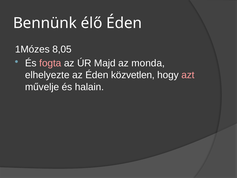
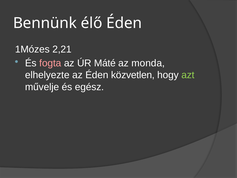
8,05: 8,05 -> 2,21 (62, 49)
Majd: Majd -> Máté (105, 63)
azt colour: pink -> light green (188, 75)
halain: halain -> egész (90, 87)
